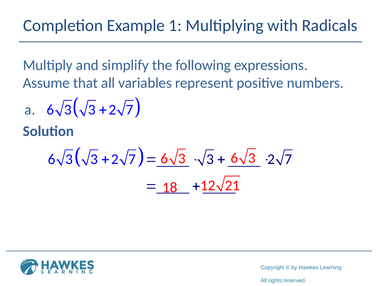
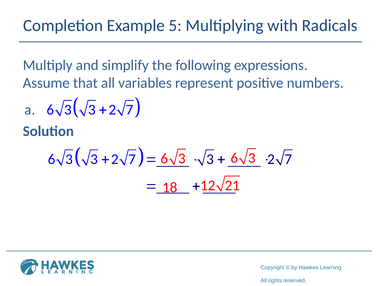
1: 1 -> 5 (175, 26)
